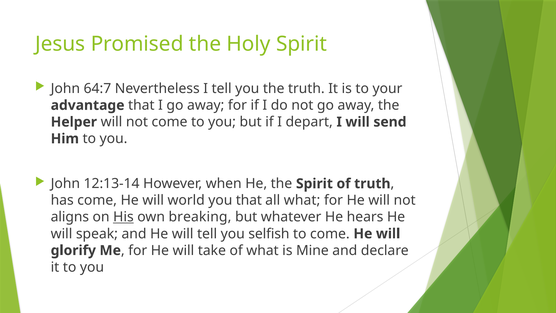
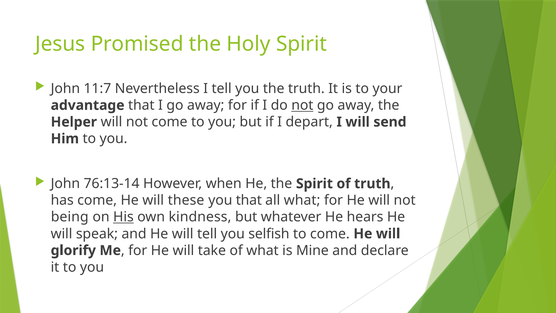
64:7: 64:7 -> 11:7 (97, 89)
not underline: none -> present (302, 105)
12:13-14: 12:13-14 -> 76:13-14 (112, 184)
world: world -> these (186, 200)
aligns: aligns -> being (70, 217)
breaking: breaking -> kindness (200, 217)
